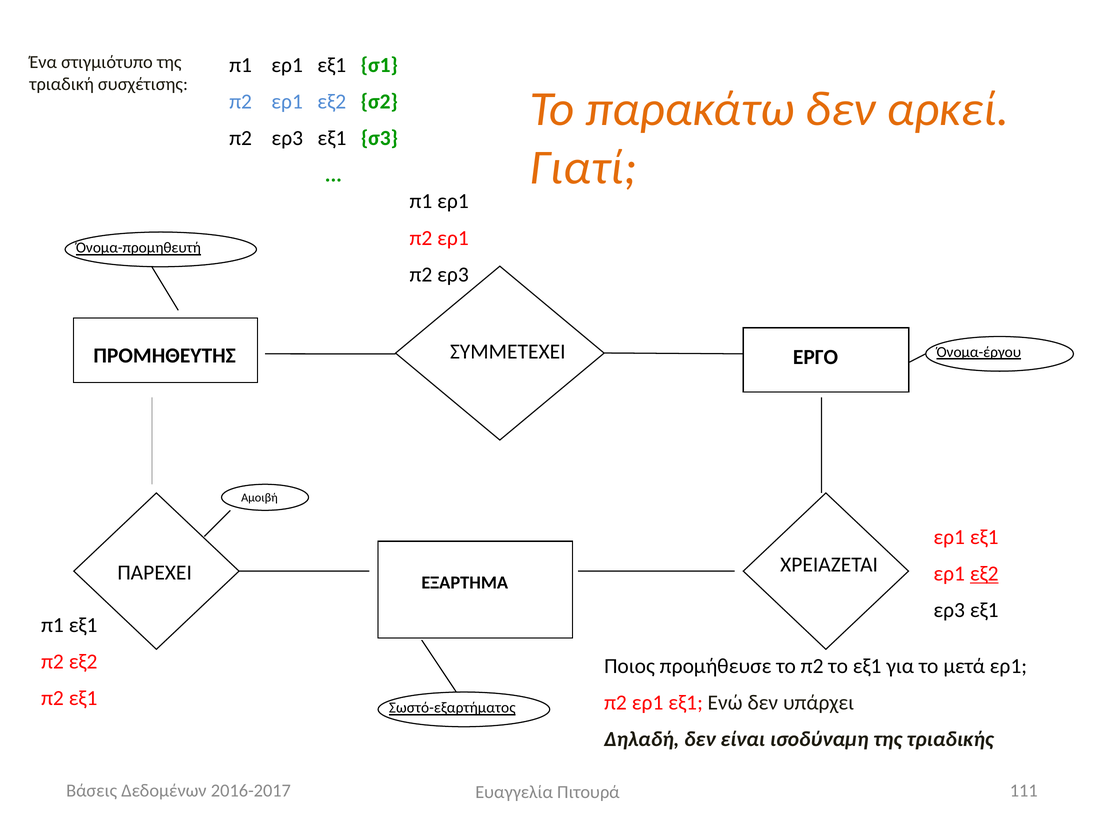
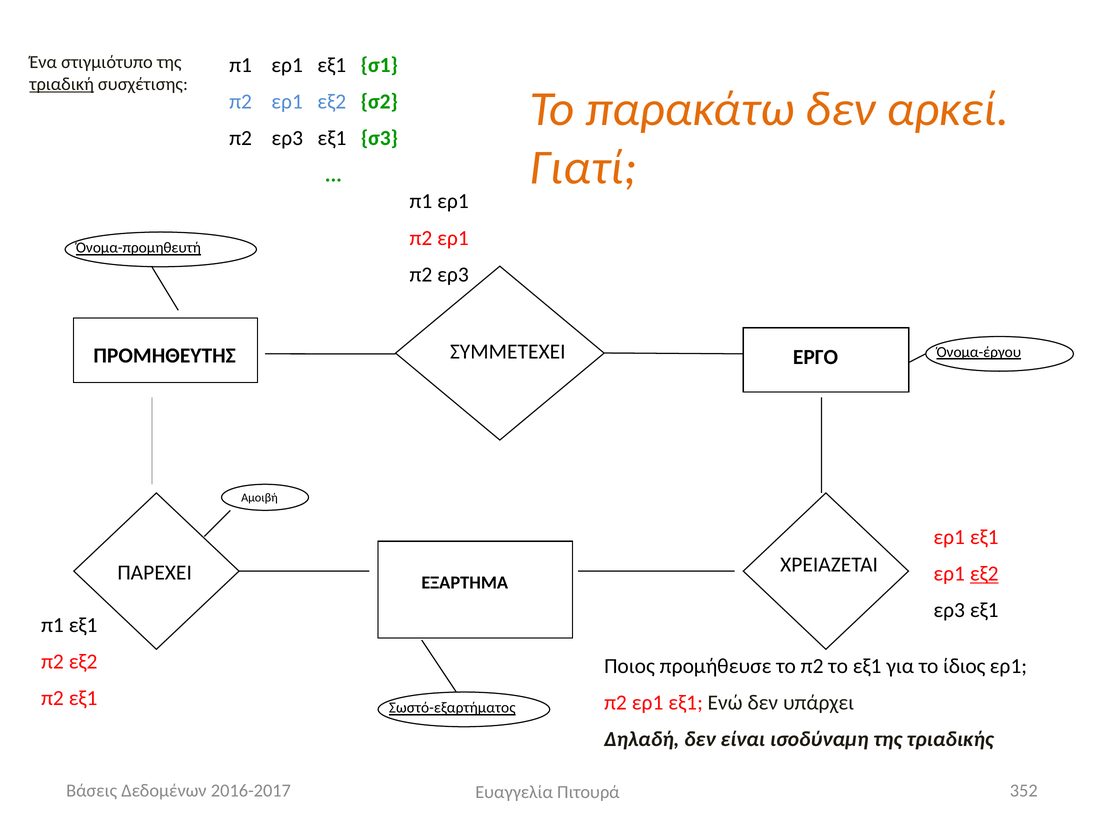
τριαδική underline: none -> present (62, 84)
μετά: μετά -> ίδιος (964, 666)
111: 111 -> 352 (1024, 791)
